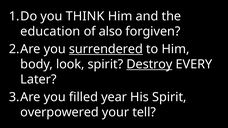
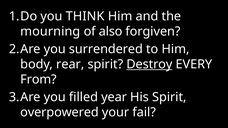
education: education -> mourning (50, 31)
surrendered underline: present -> none (106, 49)
look: look -> rear (70, 64)
Later: Later -> From (38, 80)
tell: tell -> fail (144, 112)
